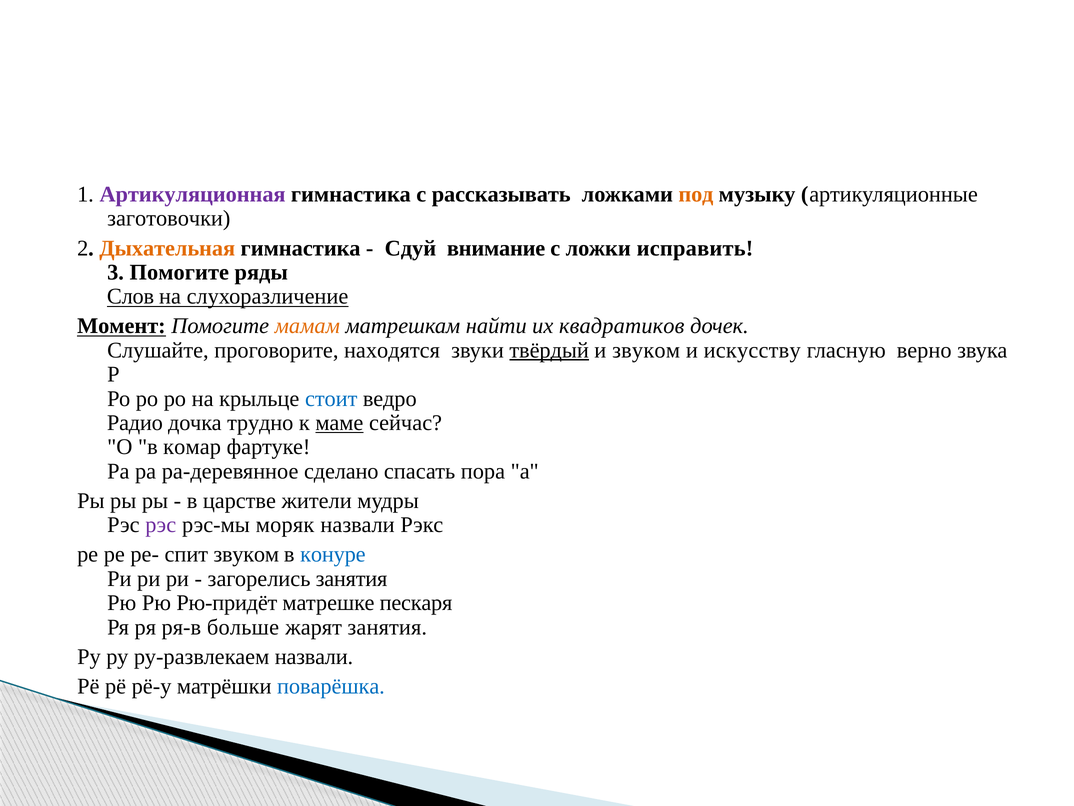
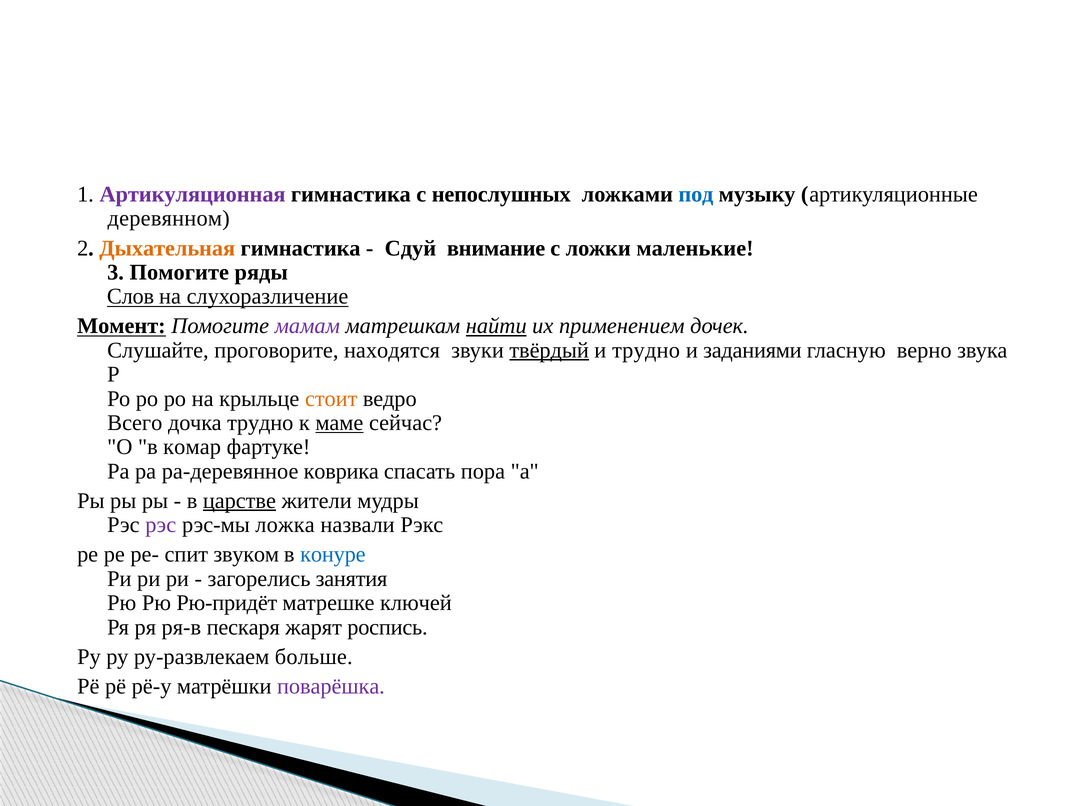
рассказывать: рассказывать -> непослушных (501, 194)
под colour: orange -> blue (696, 194)
заготовочки: заготовочки -> деревянном (169, 218)
исправить: исправить -> маленькие (695, 248)
мамам colour: orange -> purple (307, 326)
найти underline: none -> present (496, 326)
квадратиков: квадратиков -> применением (622, 326)
и звуком: звуком -> трудно (646, 350)
искусству: искусству -> заданиями (752, 350)
стоит colour: blue -> orange (331, 398)
Радио: Радио -> Всего (135, 423)
сделано: сделано -> коврика (341, 471)
царстве underline: none -> present (239, 500)
моряк: моряк -> ложка (285, 525)
пескаря: пескаря -> ключей (416, 603)
больше: больше -> пескаря (243, 627)
жарят занятия: занятия -> роспись (387, 627)
ру-развлекаем назвали: назвали -> больше (314, 656)
поварёшка colour: blue -> purple (331, 686)
